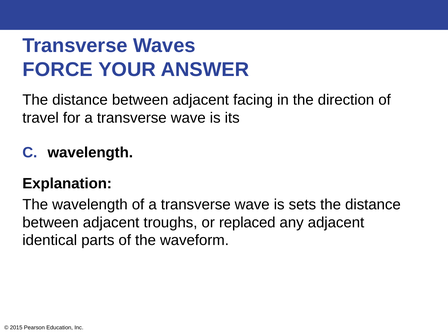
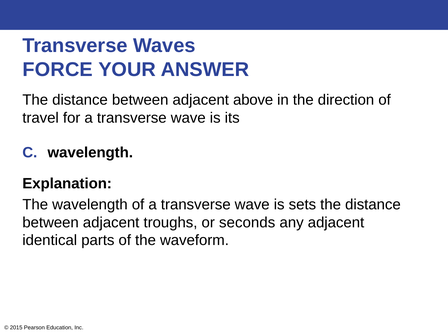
facing: facing -> above (253, 100)
replaced: replaced -> seconds (247, 222)
